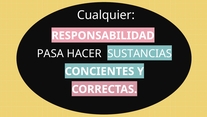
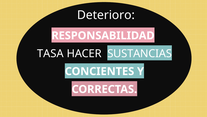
Cualquier: Cualquier -> Deterioro (106, 15)
PASA: PASA -> TASA (50, 53)
